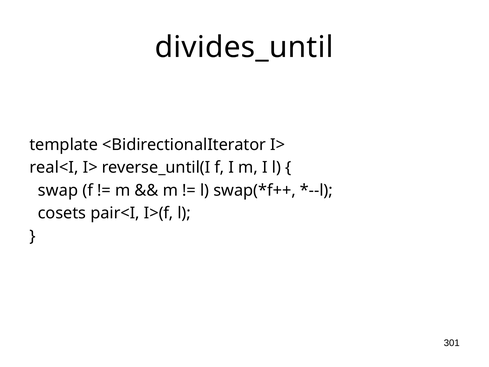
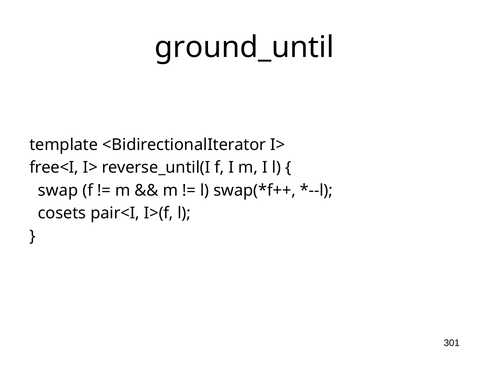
divides_until: divides_until -> ground_until (244, 47)
real<I: real<I -> free<I (54, 167)
